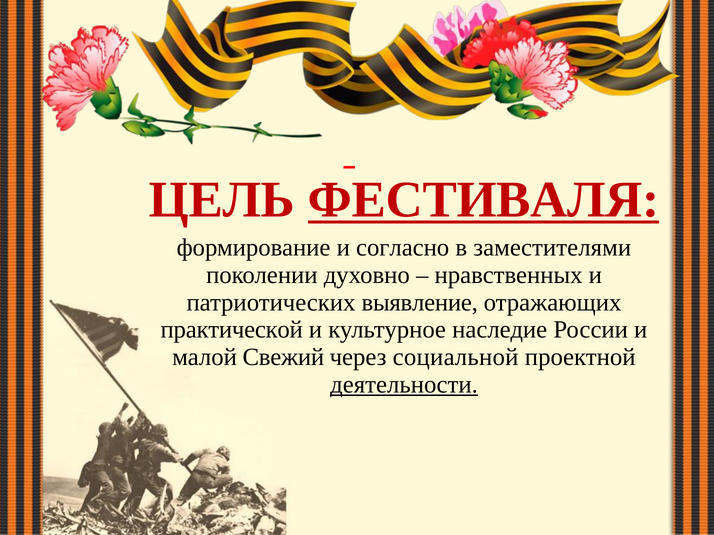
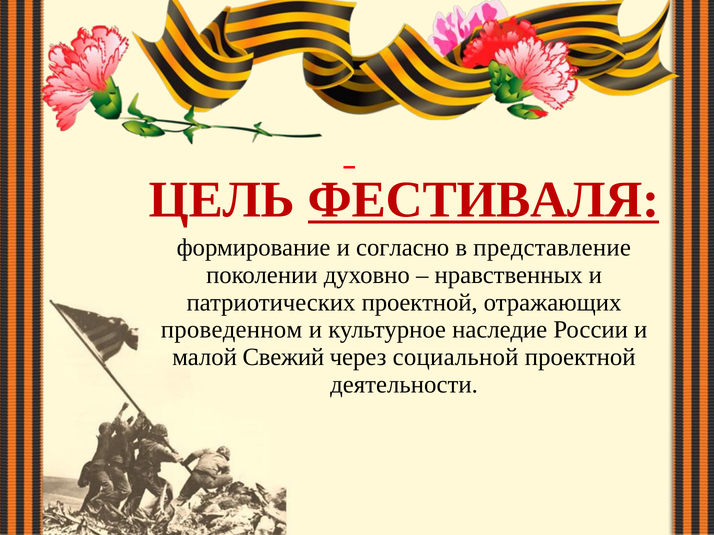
заместителями: заместителями -> представление (552, 248)
патриотических выявление: выявление -> проектной (420, 303)
практической: практической -> проведенном (231, 330)
деятельности underline: present -> none (404, 385)
